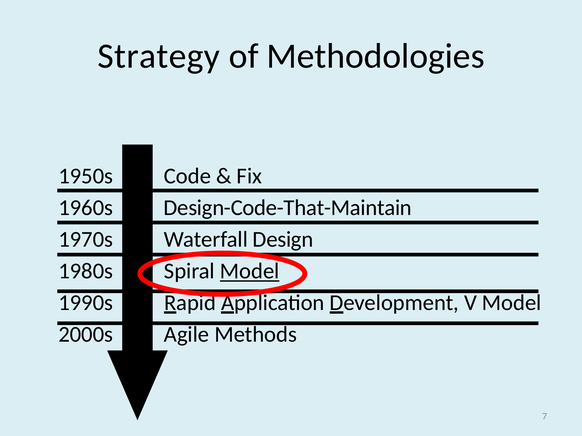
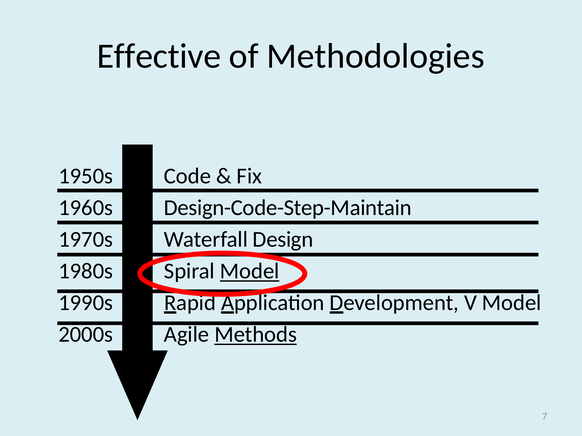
Strategy: Strategy -> Effective (159, 56)
Design-Code-That-Maintain: Design-Code-That-Maintain -> Design-Code-Step-Maintain (288, 208)
Methods underline: none -> present (256, 335)
